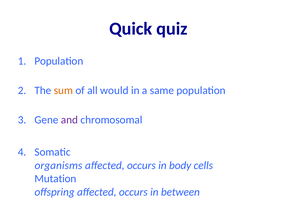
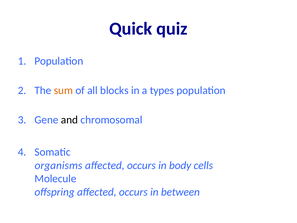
would: would -> blocks (114, 90)
same: same -> types (162, 90)
and colour: purple -> black (69, 120)
Mutation: Mutation -> Molecule (55, 179)
